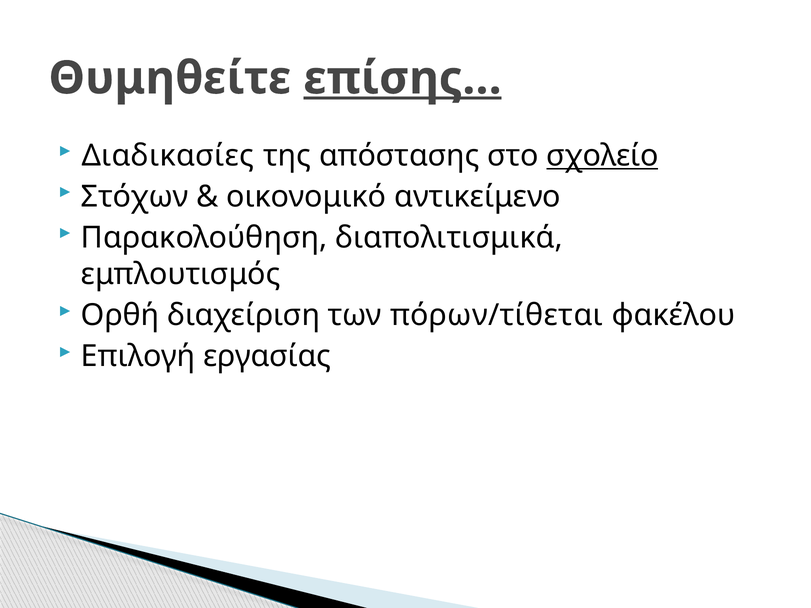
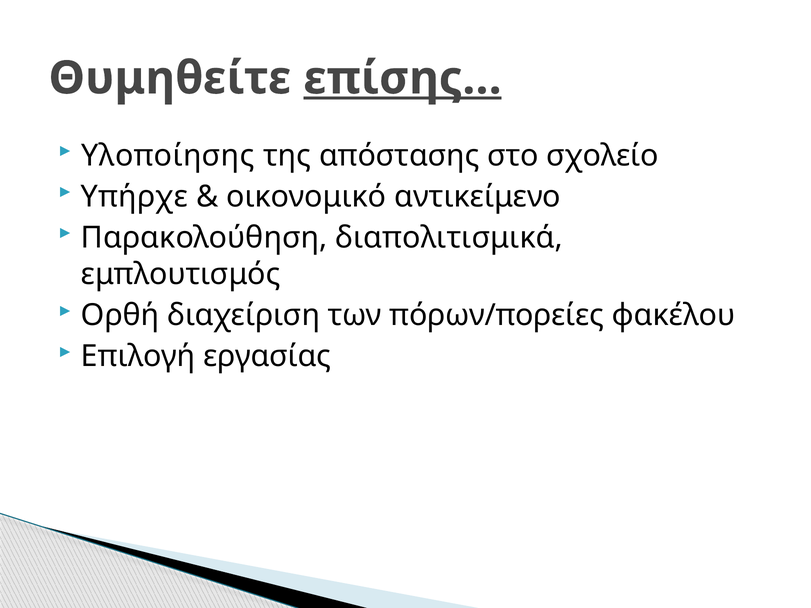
Διαδικασίες: Διαδικασίες -> Υλοποίησης (168, 156)
σχολείο underline: present -> none (602, 156)
Στόχων: Στόχων -> Υπήρχε (134, 197)
πόρων/τίθεται: πόρων/τίθεται -> πόρων/πορείες (497, 315)
